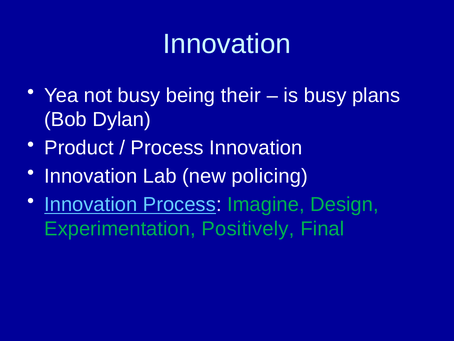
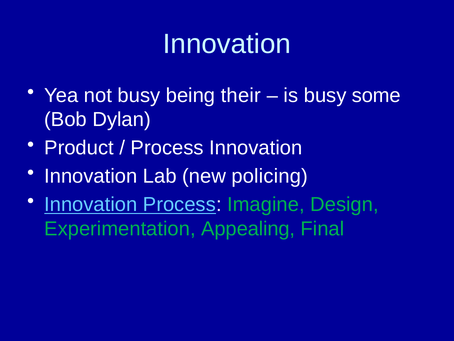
plans: plans -> some (376, 95)
Positively: Positively -> Appealing (248, 228)
